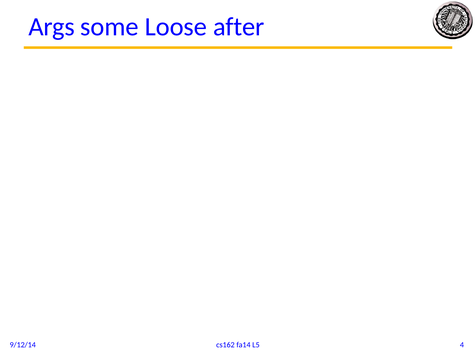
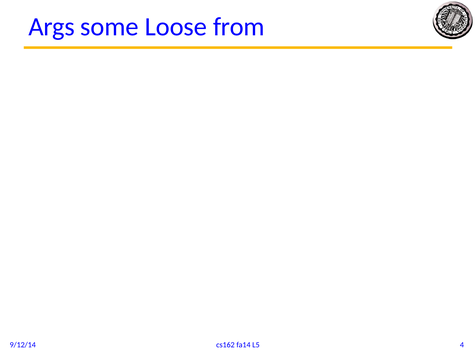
after: after -> from (239, 27)
